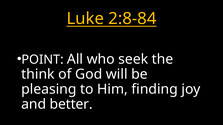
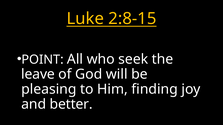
2:8-84: 2:8-84 -> 2:8-15 (132, 19)
think: think -> leave (38, 74)
